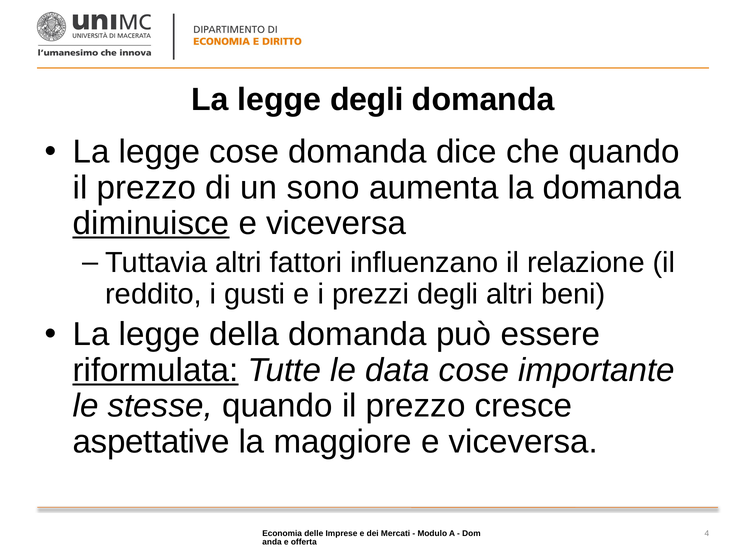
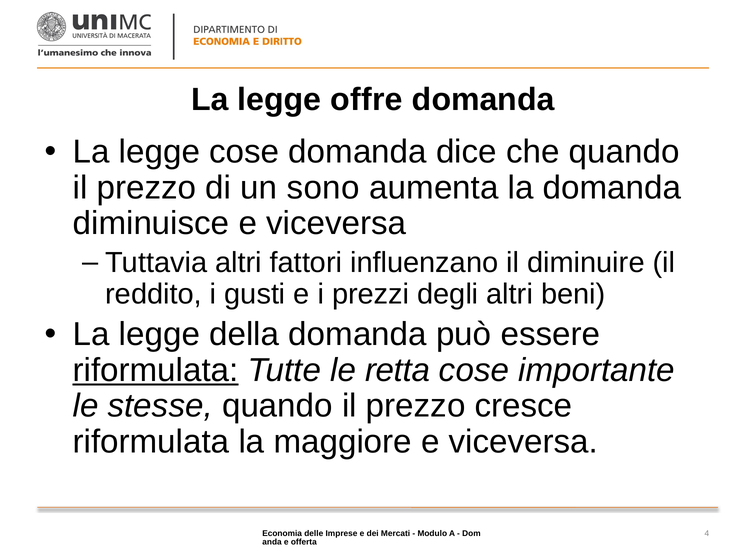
legge degli: degli -> offre (366, 100)
diminuisce underline: present -> none (151, 224)
relazione: relazione -> diminuire (586, 263)
data: data -> retta (398, 370)
aspettative: aspettative -> riformulata (151, 442)
